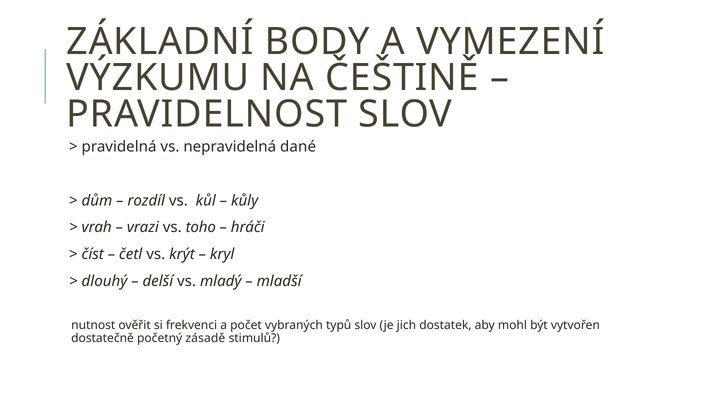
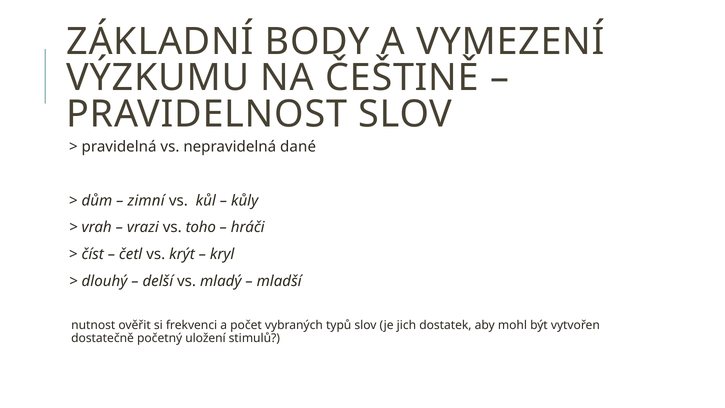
rozdíl: rozdíl -> zimní (146, 201)
zásadě: zásadě -> uložení (205, 338)
